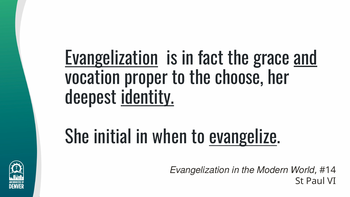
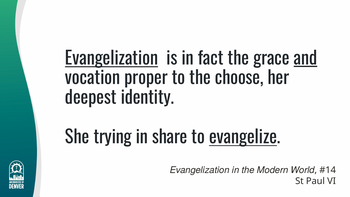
identity underline: present -> none (147, 98)
initial: initial -> trying (113, 137)
when: when -> share (170, 137)
